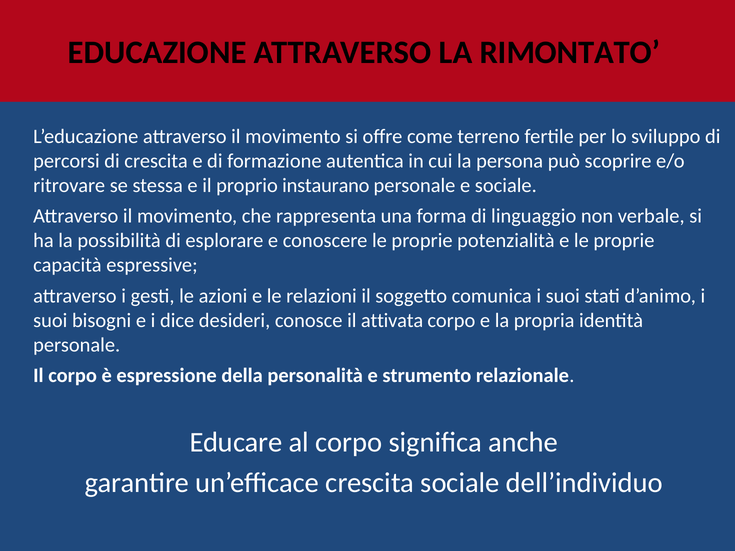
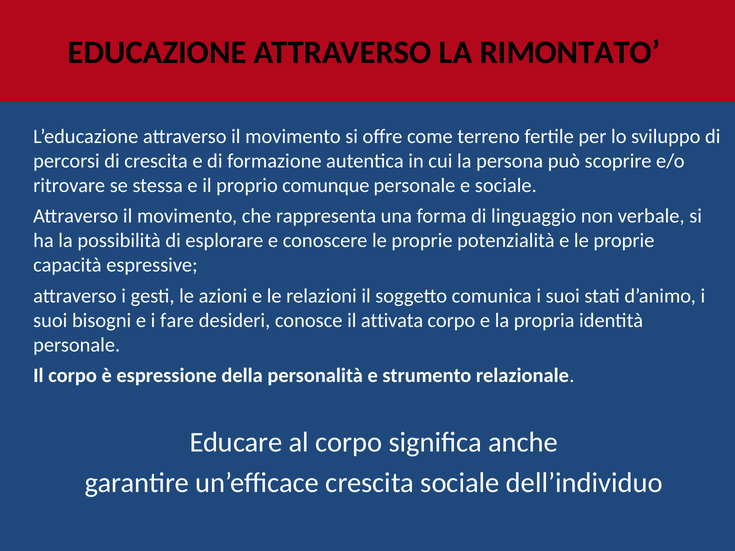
instaurano: instaurano -> comunque (326, 186)
dice: dice -> fare (177, 320)
